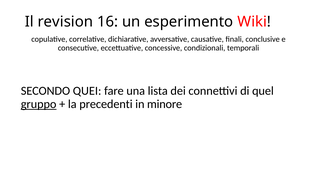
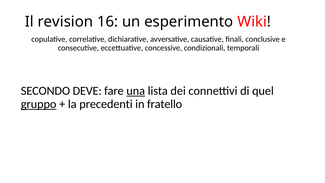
QUEI: QUEI -> DEVE (87, 91)
una underline: none -> present (136, 91)
minore: minore -> fratello (165, 104)
